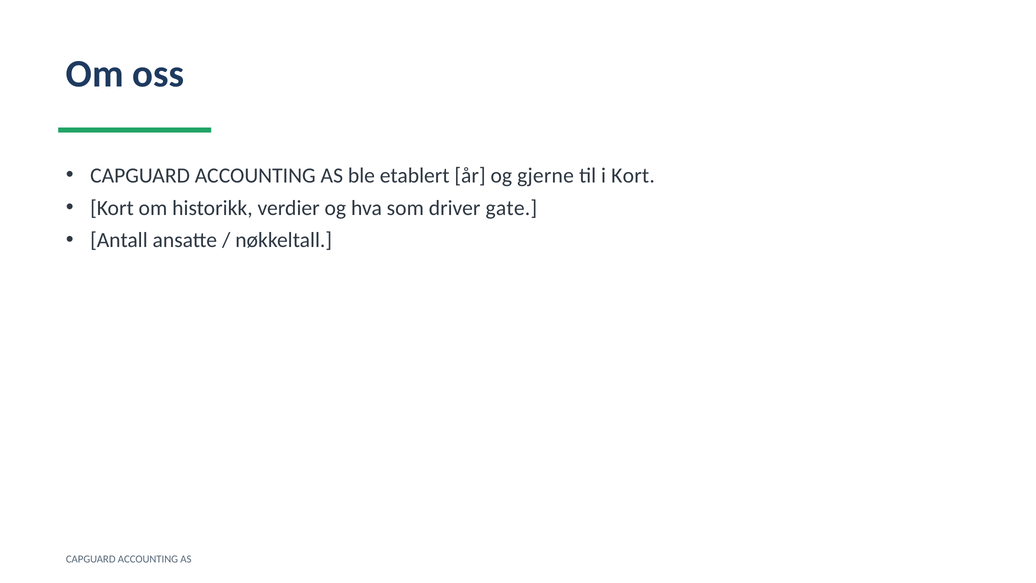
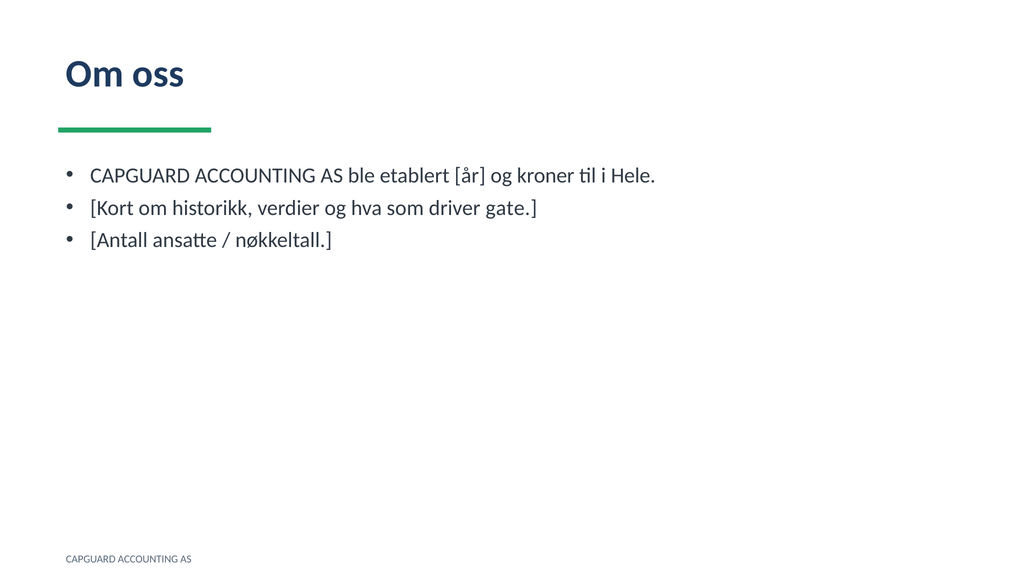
gjerne: gjerne -> kroner (546, 175)
i Kort: Kort -> Hele (633, 175)
